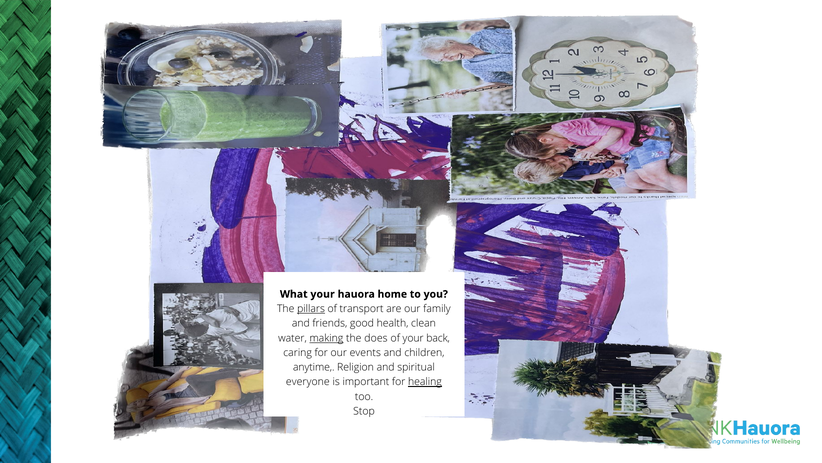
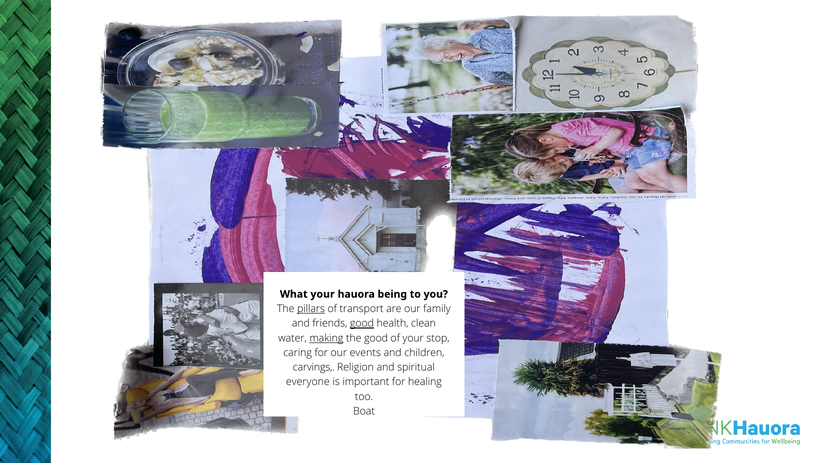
home: home -> being (392, 294)
good underline: none -> present (362, 323)
the does: does -> good (376, 338)
back: back -> stop (438, 338)
anytime: anytime -> carvings (314, 367)
healing underline: present -> none (425, 381)
Stop: Stop -> Boat (364, 411)
